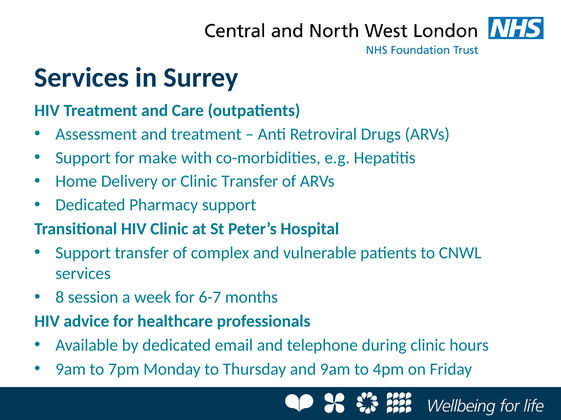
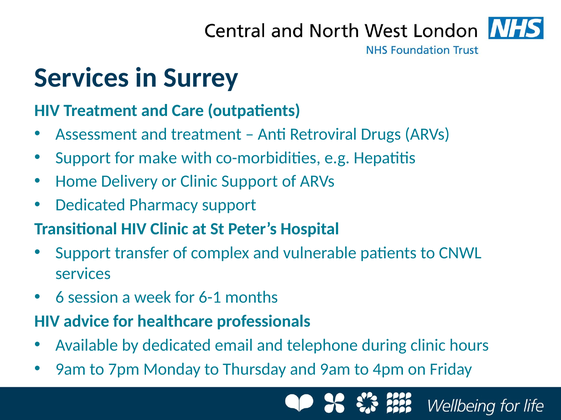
Clinic Transfer: Transfer -> Support (250, 182)
8: 8 -> 6 (60, 298)
6-7: 6-7 -> 6-1 (210, 298)
